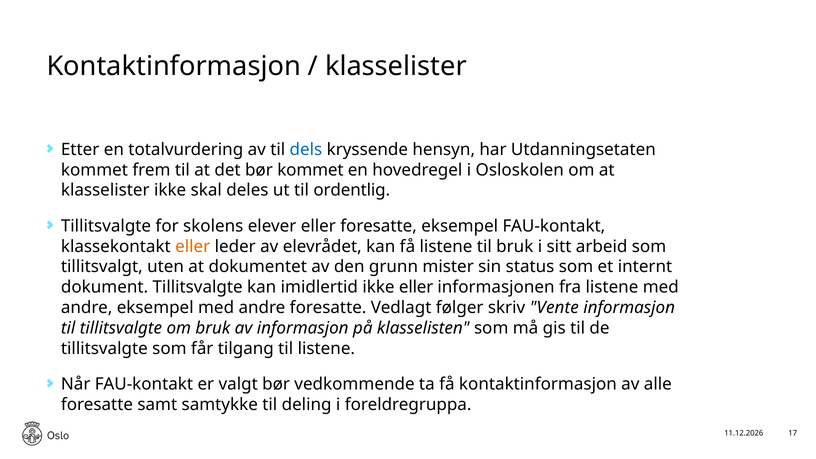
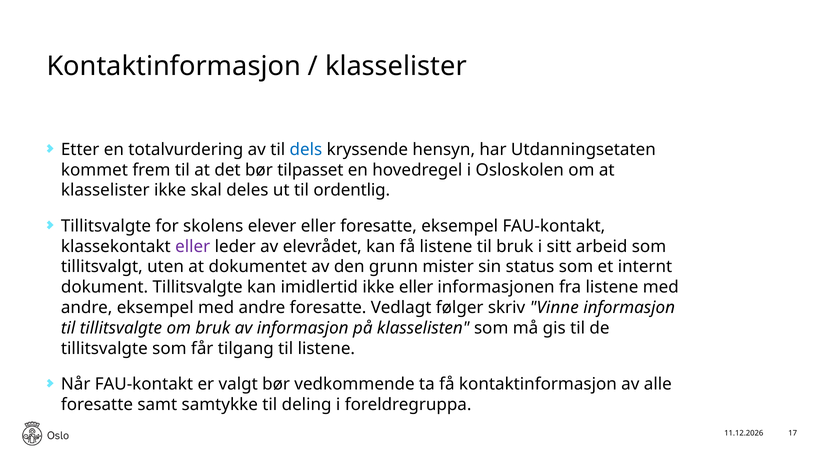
bør kommet: kommet -> tilpasset (310, 170)
eller colour: orange -> purple (193, 246)
Vente: Vente -> Vinne (554, 308)
